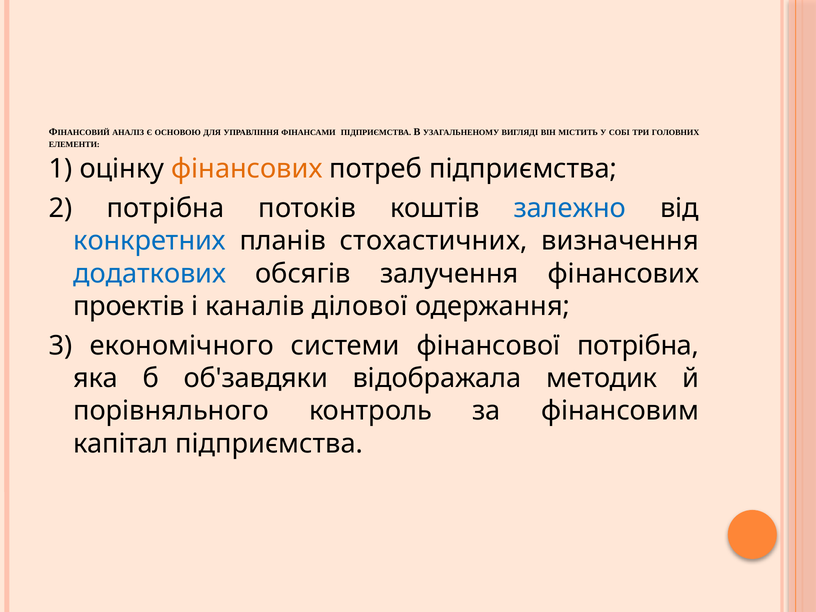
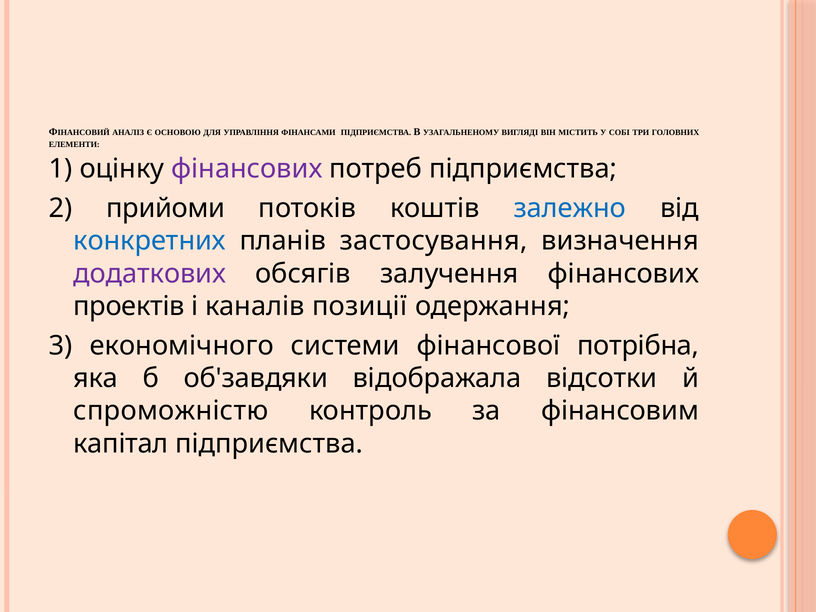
фінансових colour: orange -> purple (247, 169)
2 потрібна: потрібна -> прийоми (166, 208)
стохастичних: стохастичних -> застосування (434, 241)
додаткових colour: blue -> purple (150, 274)
ділової: ділової -> позиції (360, 306)
методик: методик -> відсотки (602, 378)
порівняльного: порівняльного -> спроможністю (171, 411)
